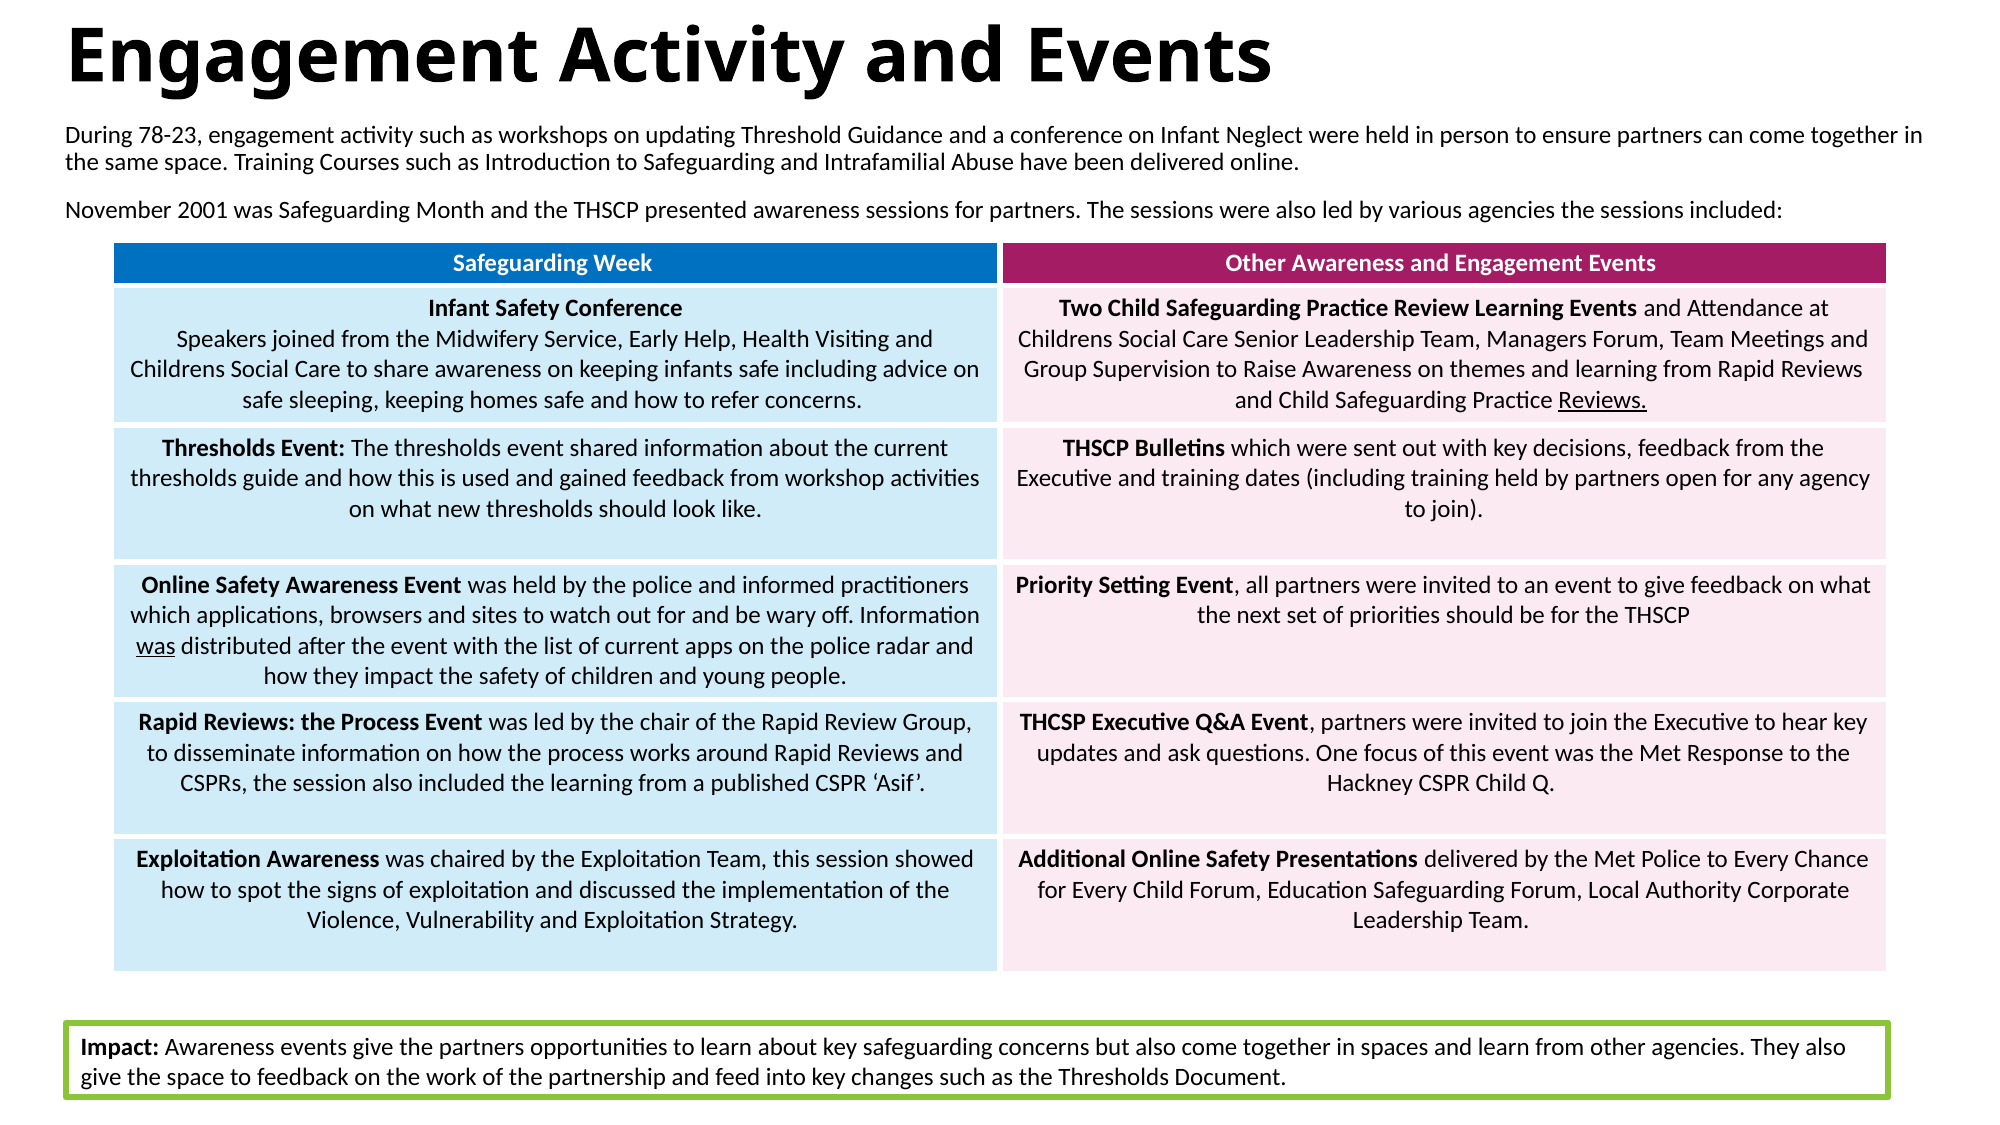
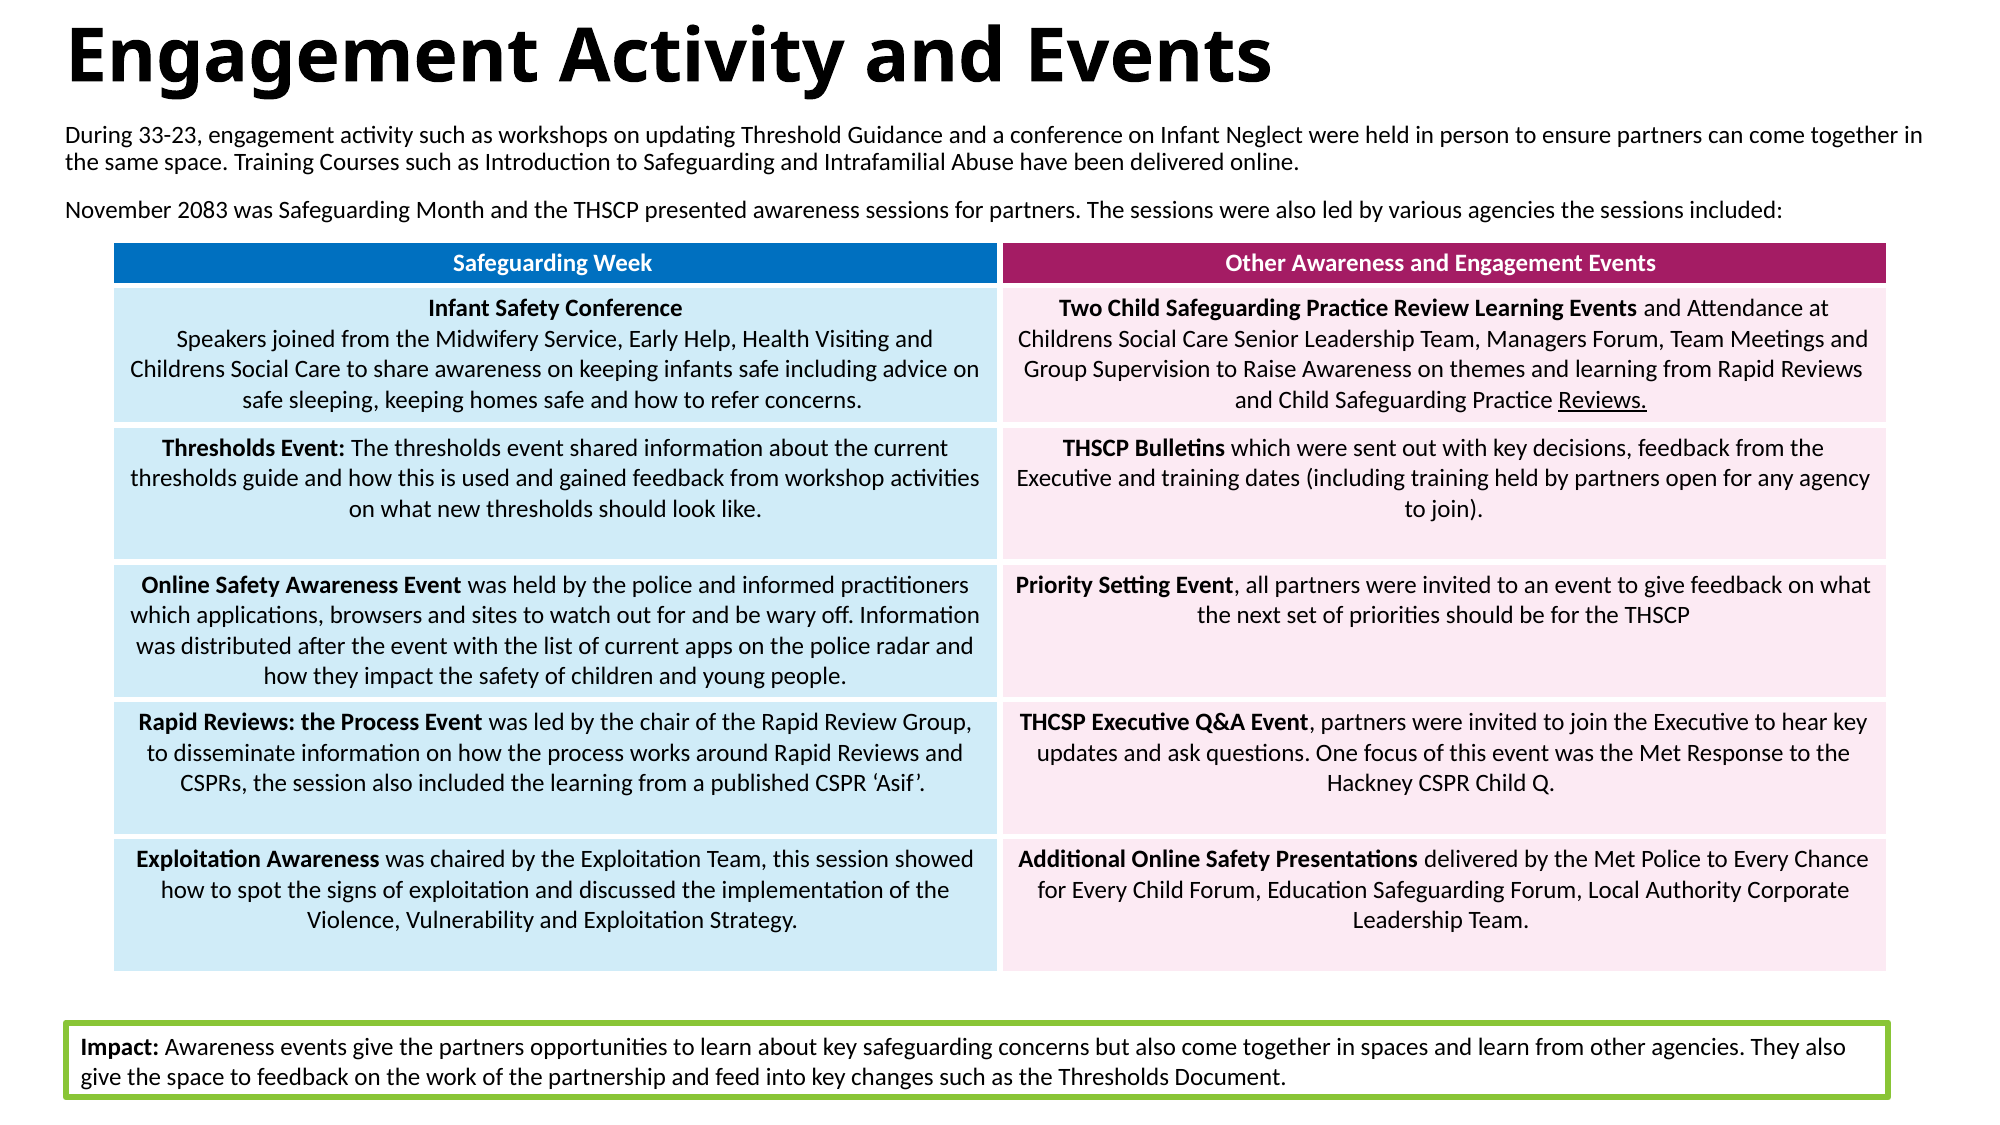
78-23: 78-23 -> 33-23 (171, 135)
2001: 2001 -> 2083 (203, 210)
was underline: present -> none (156, 646)
